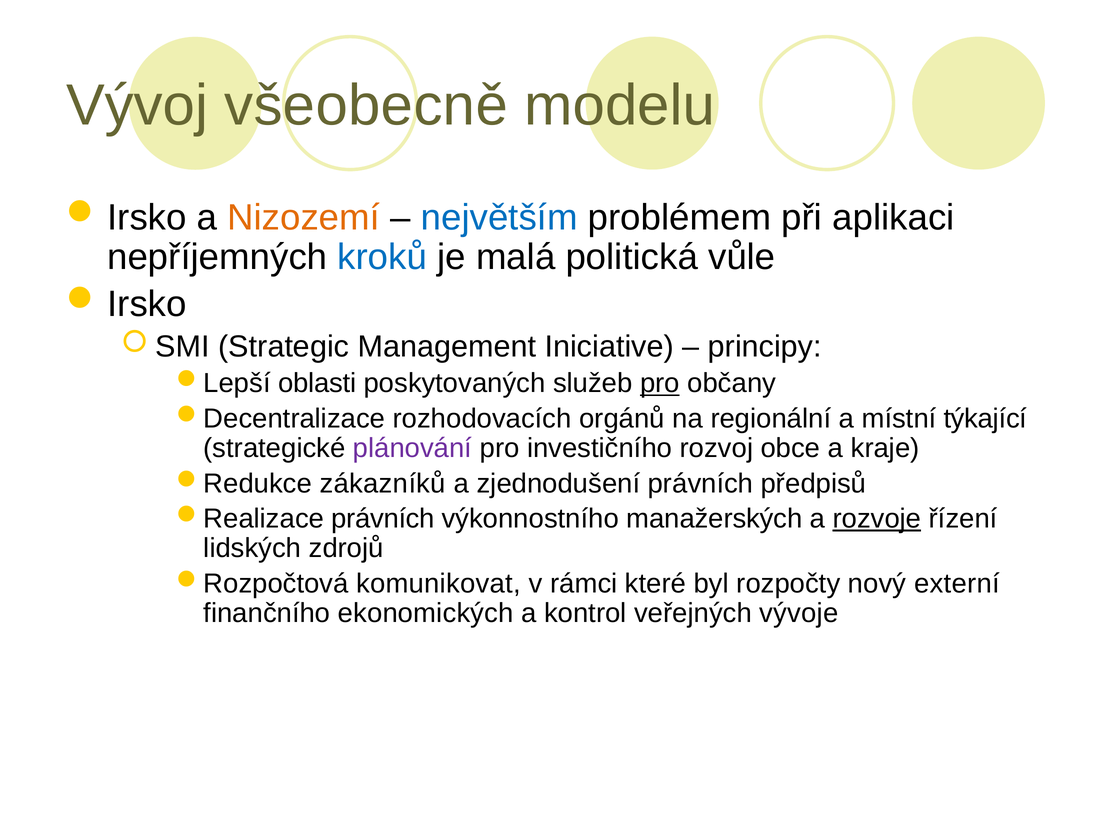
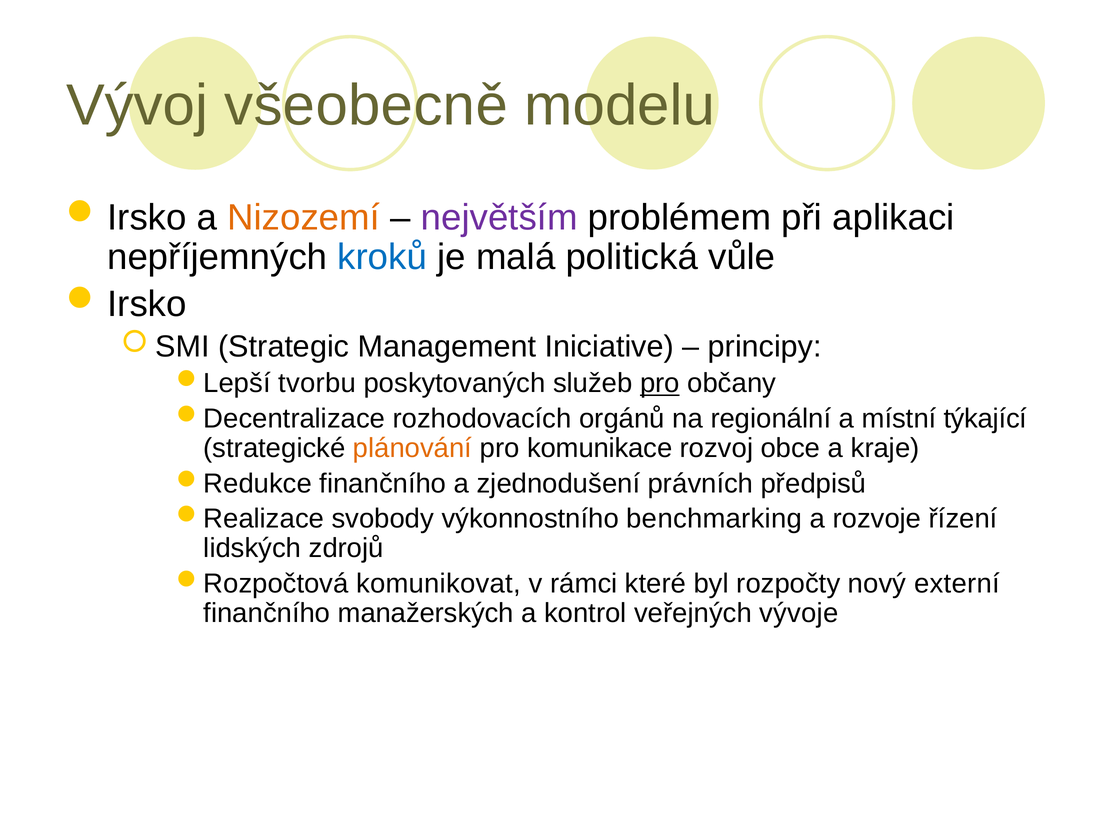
největším colour: blue -> purple (499, 218)
oblasti: oblasti -> tvorbu (317, 383)
plánování colour: purple -> orange (413, 448)
investičního: investičního -> komunikace (600, 448)
zákazníků: zákazníků -> finančního (383, 484)
právních: právních -> svobody (383, 519)
manažerských: manažerských -> benchmarking (714, 519)
rozvoje underline: present -> none (877, 519)
ekonomických: ekonomických -> manažerských (426, 613)
